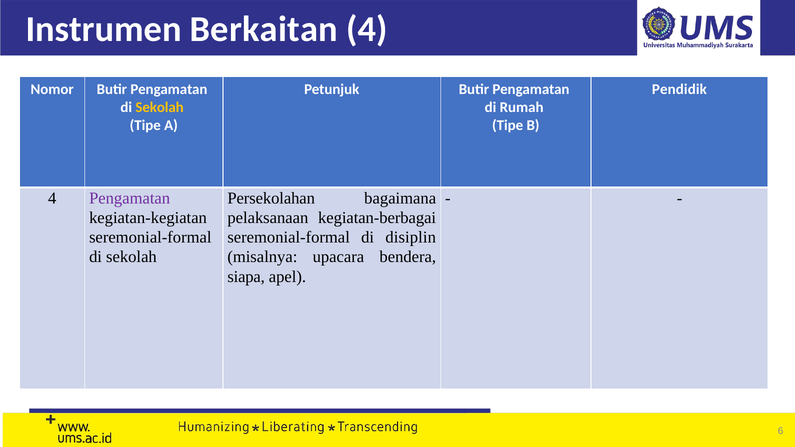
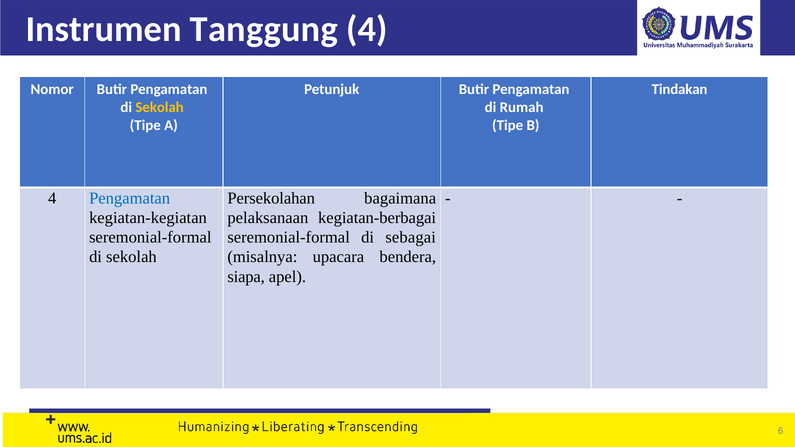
Berkaitan: Berkaitan -> Tanggung (264, 29)
Pendidik: Pendidik -> Tindakan (680, 89)
Pengamatan colour: purple -> blue (130, 198)
disiplin: disiplin -> sebagai (411, 237)
